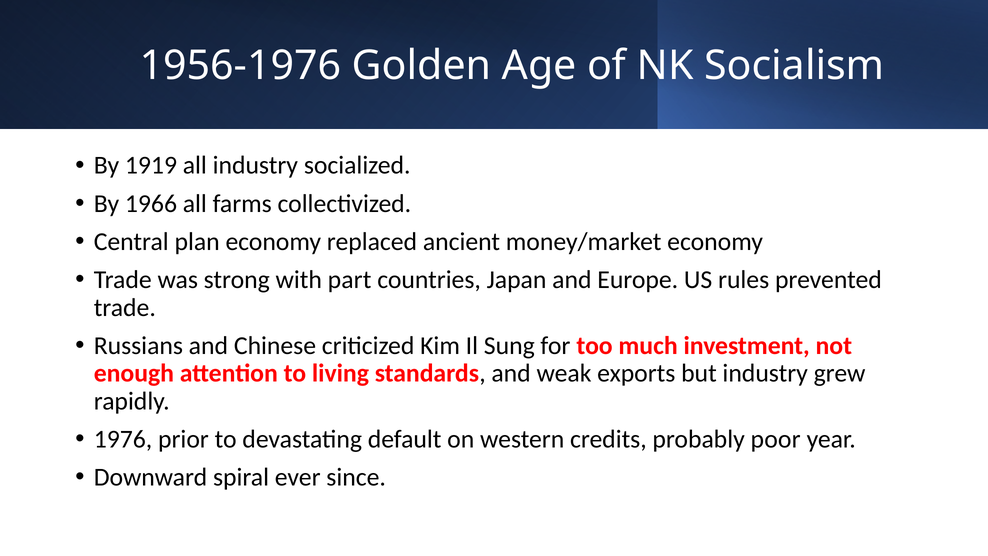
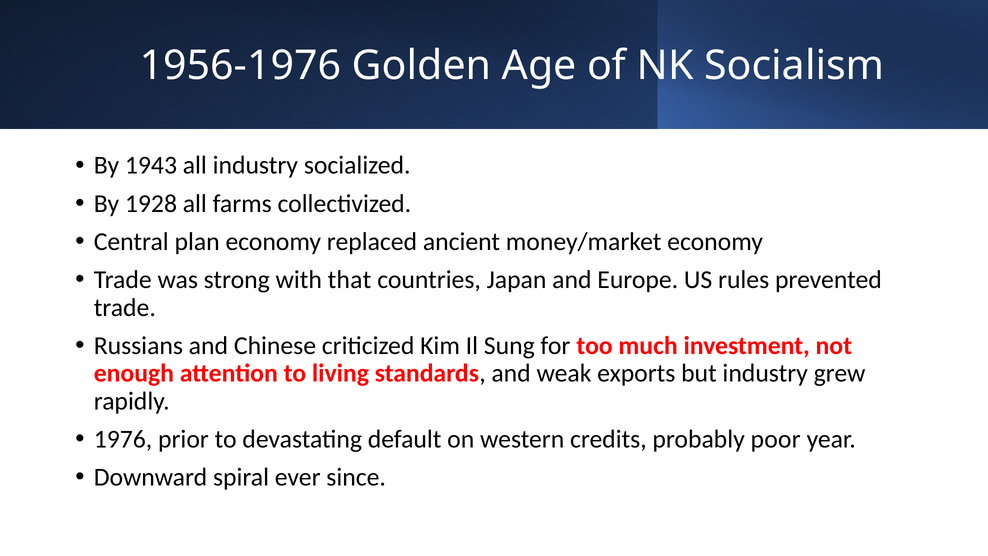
1919: 1919 -> 1943 (151, 165)
1966: 1966 -> 1928 (151, 203)
part: part -> that (349, 280)
